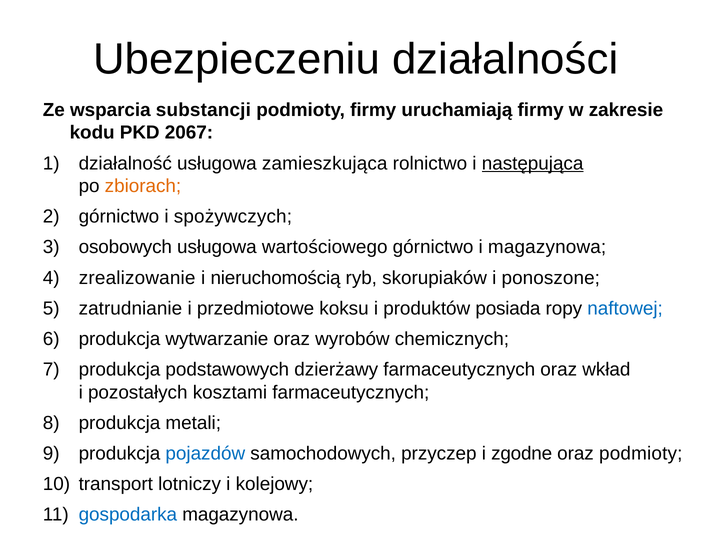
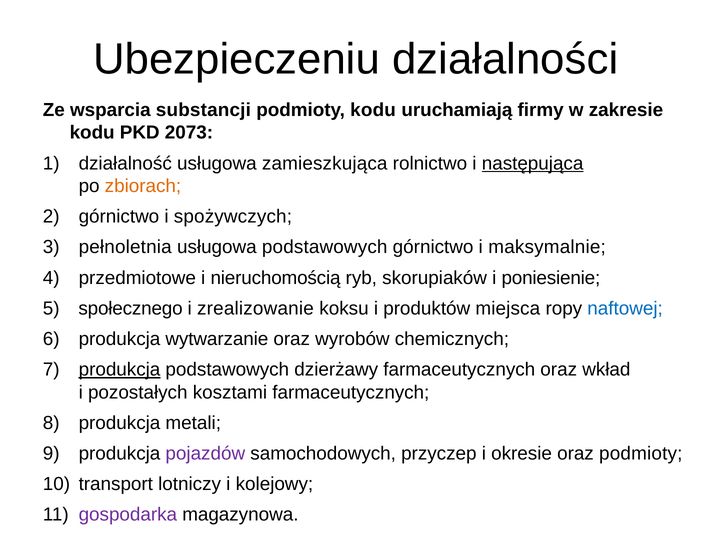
podmioty firmy: firmy -> kodu (373, 110)
2067: 2067 -> 2073 (189, 133)
osobowych: osobowych -> pełnoletnia (125, 247)
usługowa wartościowego: wartościowego -> podstawowych (325, 247)
i magazynowa: magazynowa -> maksymalnie (547, 247)
zrealizowanie: zrealizowanie -> przedmiotowe (137, 278)
ponoszone: ponoszone -> poniesienie (551, 278)
zatrudnianie: zatrudnianie -> społecznego (131, 308)
przedmiotowe: przedmiotowe -> zrealizowanie (255, 308)
posiada: posiada -> miejsca (508, 308)
produkcja underline: none -> present (120, 370)
pojazdów colour: blue -> purple (205, 454)
zgodne: zgodne -> okresie (522, 454)
gospodarka colour: blue -> purple (128, 515)
